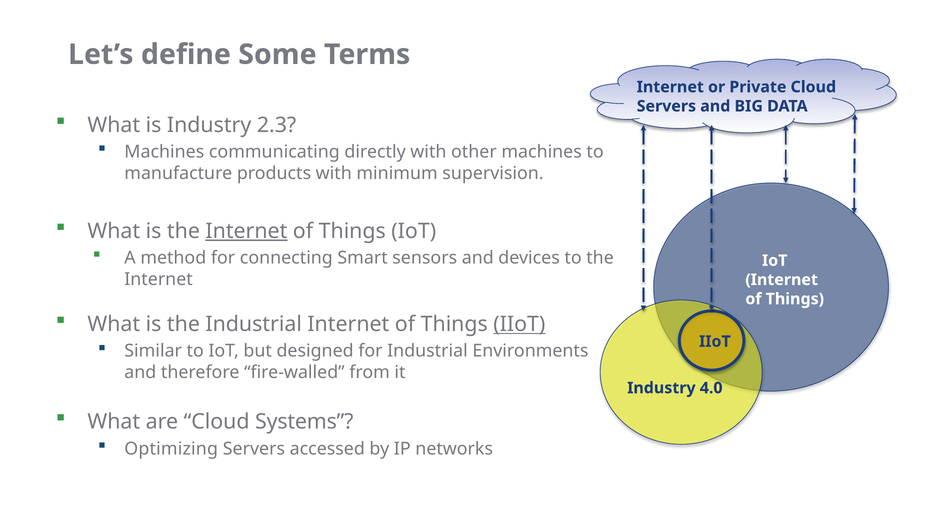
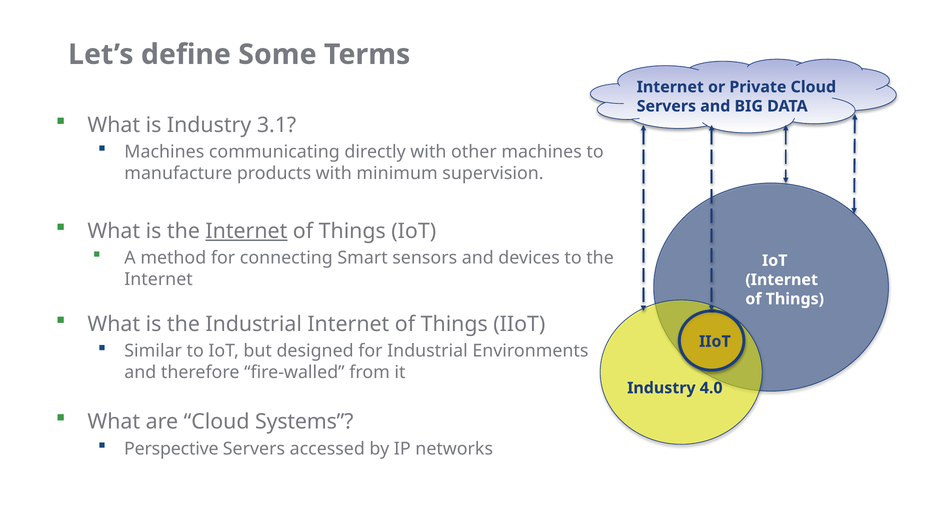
2.3: 2.3 -> 3.1 (277, 125)
IIoT underline: present -> none (519, 324)
Optimizing: Optimizing -> Perspective (171, 449)
